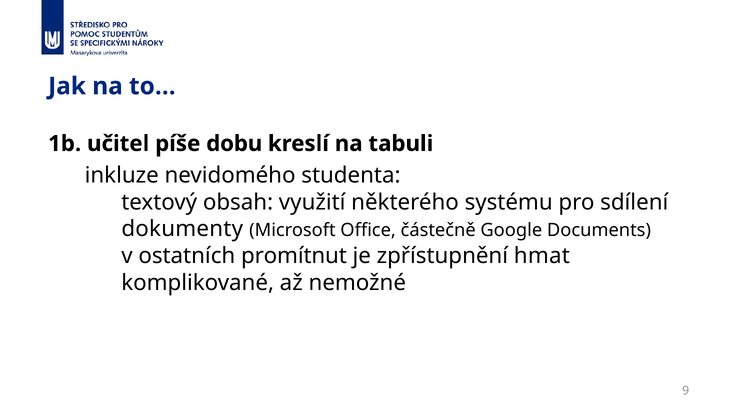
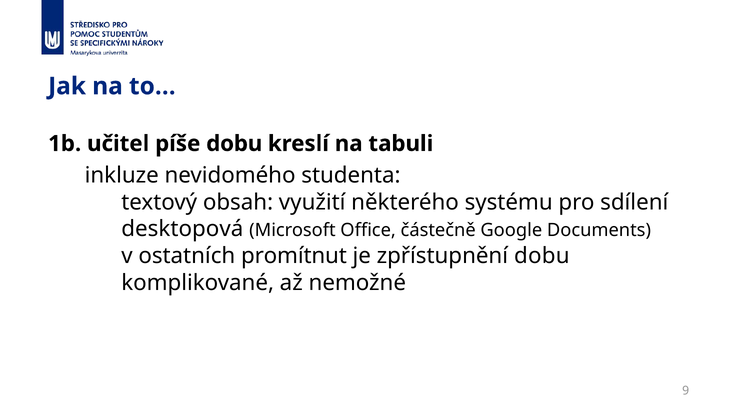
dokumenty: dokumenty -> desktopová (182, 229)
zpřístupnění hmat: hmat -> dobu (542, 256)
